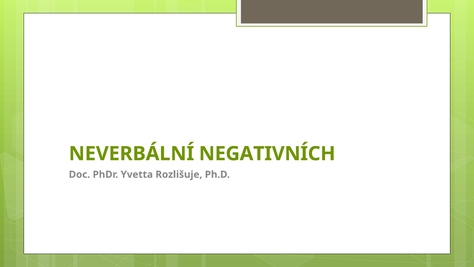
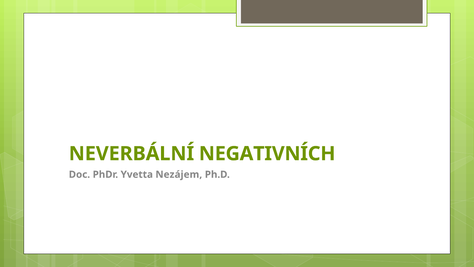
Rozlišuje: Rozlišuje -> Nezájem (179, 174)
